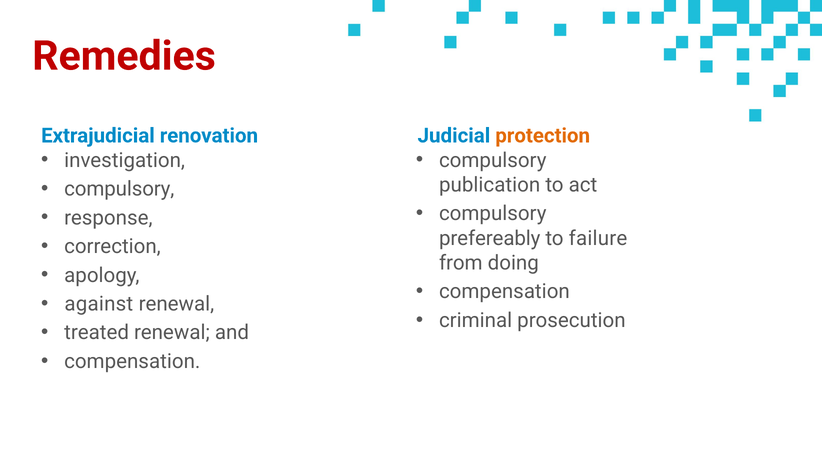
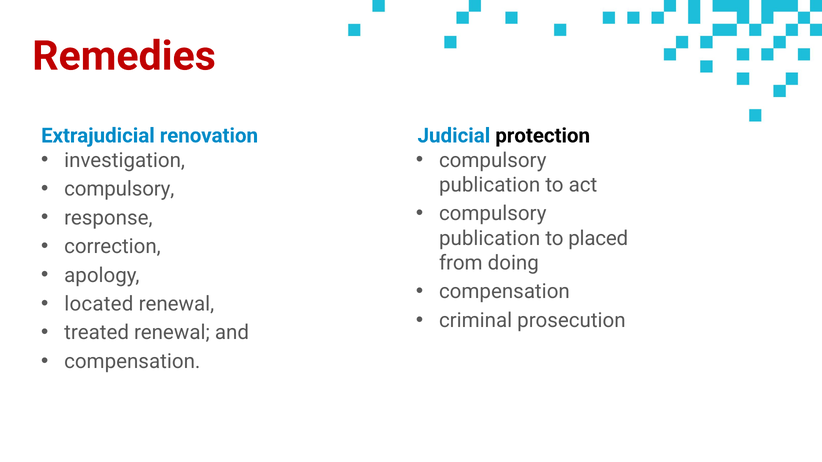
protection colour: orange -> black (543, 136)
prefereably: prefereably -> publication (490, 238)
failure: failure -> placed (598, 238)
against: against -> located (99, 304)
